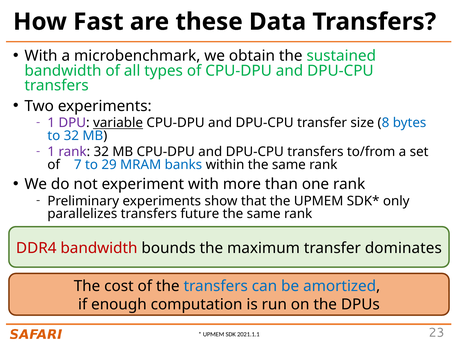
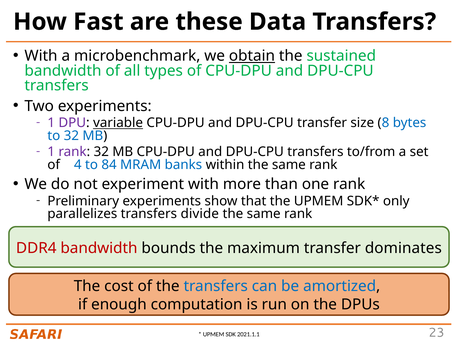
obtain underline: none -> present (252, 56)
7: 7 -> 4 (78, 165)
29: 29 -> 84 (109, 165)
future: future -> divide (200, 214)
